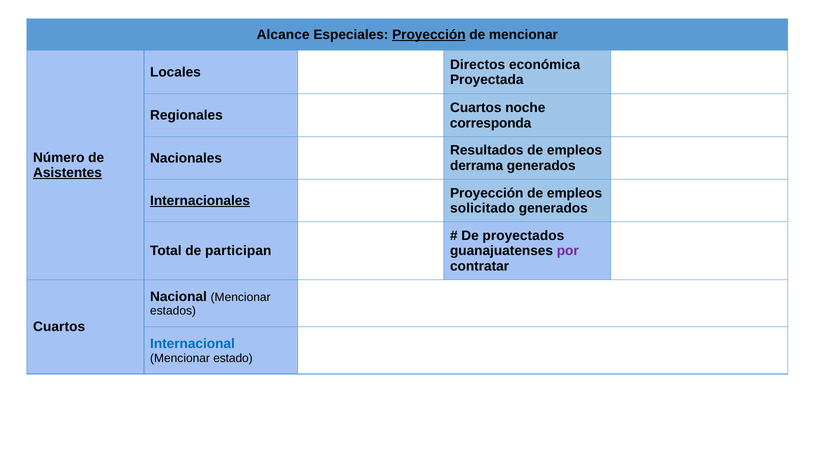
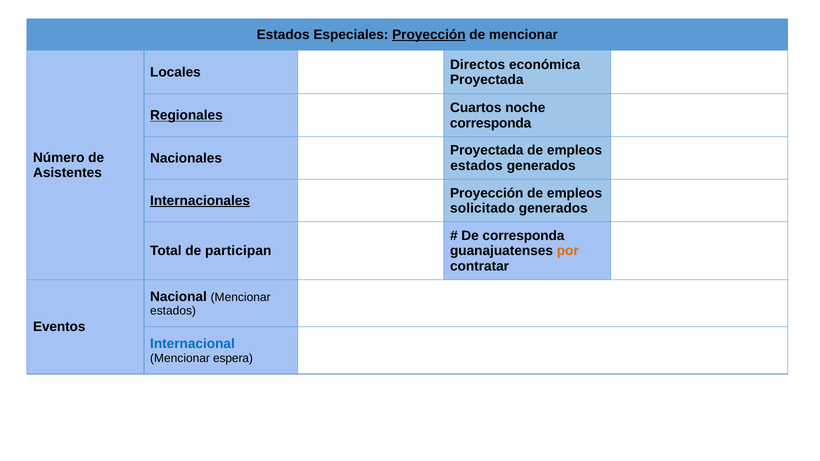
Alcance: Alcance -> Estados (283, 35)
Regionales underline: none -> present (186, 115)
Resultados: Resultados -> Proyectada (487, 151)
derrama: derrama -> estados (476, 166)
Asistentes underline: present -> none (67, 173)
De proyectados: proyectados -> corresponda (523, 236)
por colour: purple -> orange (568, 251)
Cuartos: Cuartos -> Eventos (59, 327)
estado: estado -> espera (233, 358)
